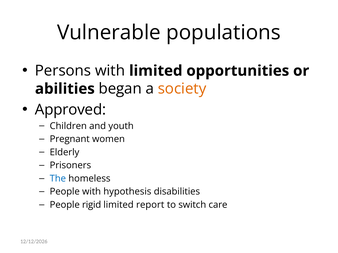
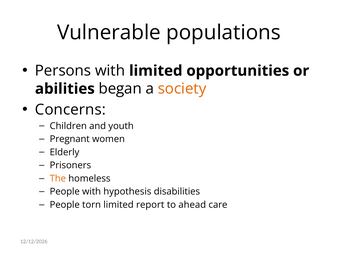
Approved: Approved -> Concerns (70, 110)
The colour: blue -> orange (58, 179)
rigid: rigid -> torn (92, 205)
switch: switch -> ahead (192, 205)
